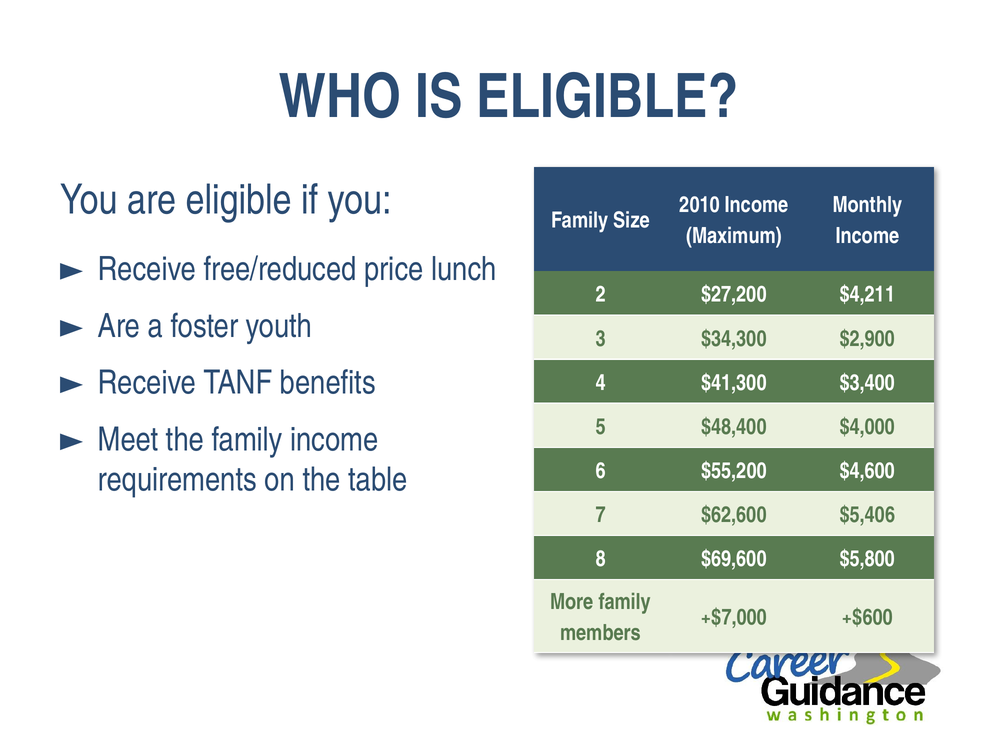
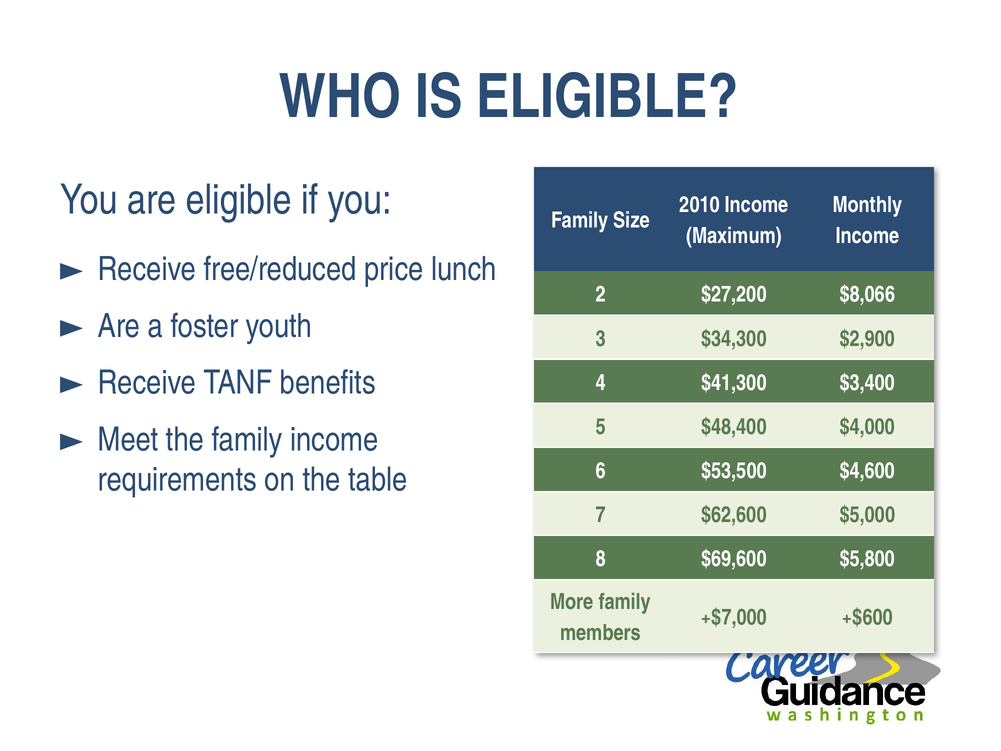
$4,211: $4,211 -> $8,066 (867, 295)
$55,200: $55,200 -> $53,500 (734, 471)
$5,406: $5,406 -> $5,000 (867, 515)
